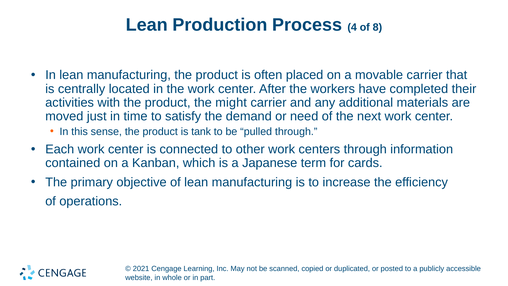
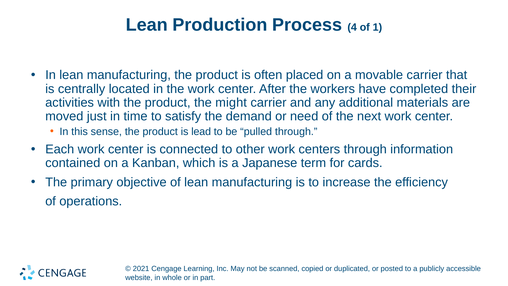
8: 8 -> 1 (377, 27)
tank: tank -> lead (201, 131)
